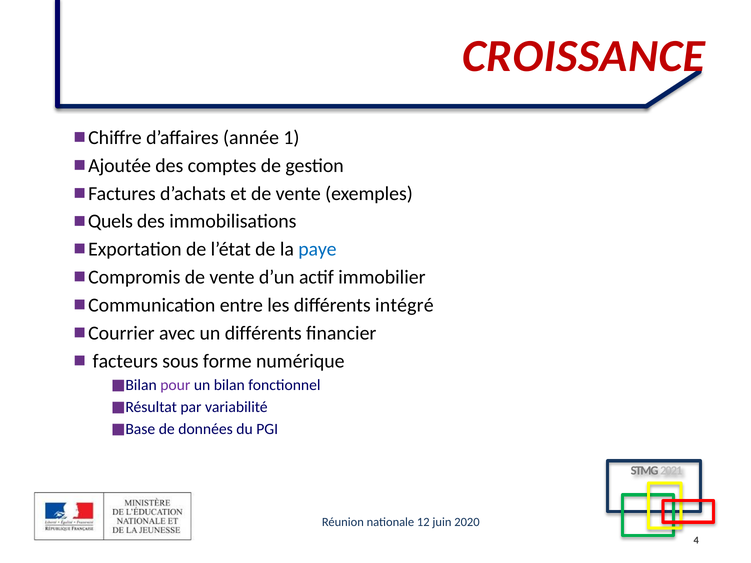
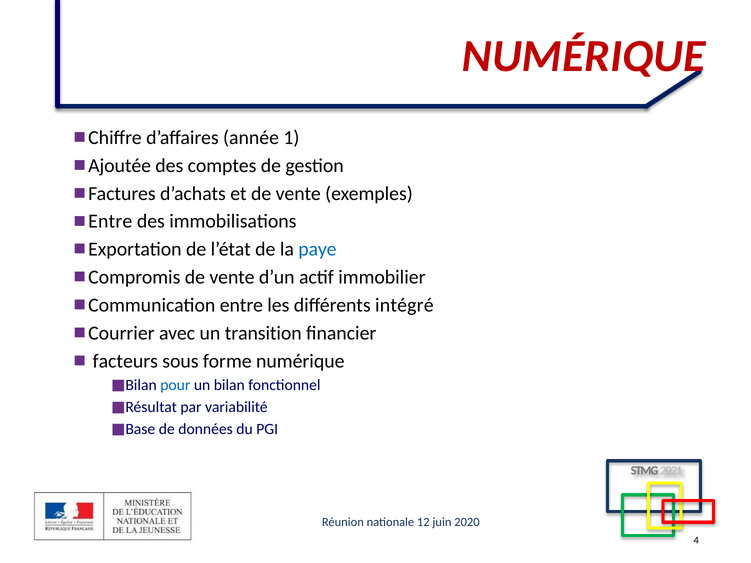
CROISSANCE: CROISSANCE -> NUMÉRIQUE (584, 56)
Quels: Quels -> Entre (110, 222)
un différents: différents -> transition (263, 333)
pour colour: purple -> blue (175, 385)
